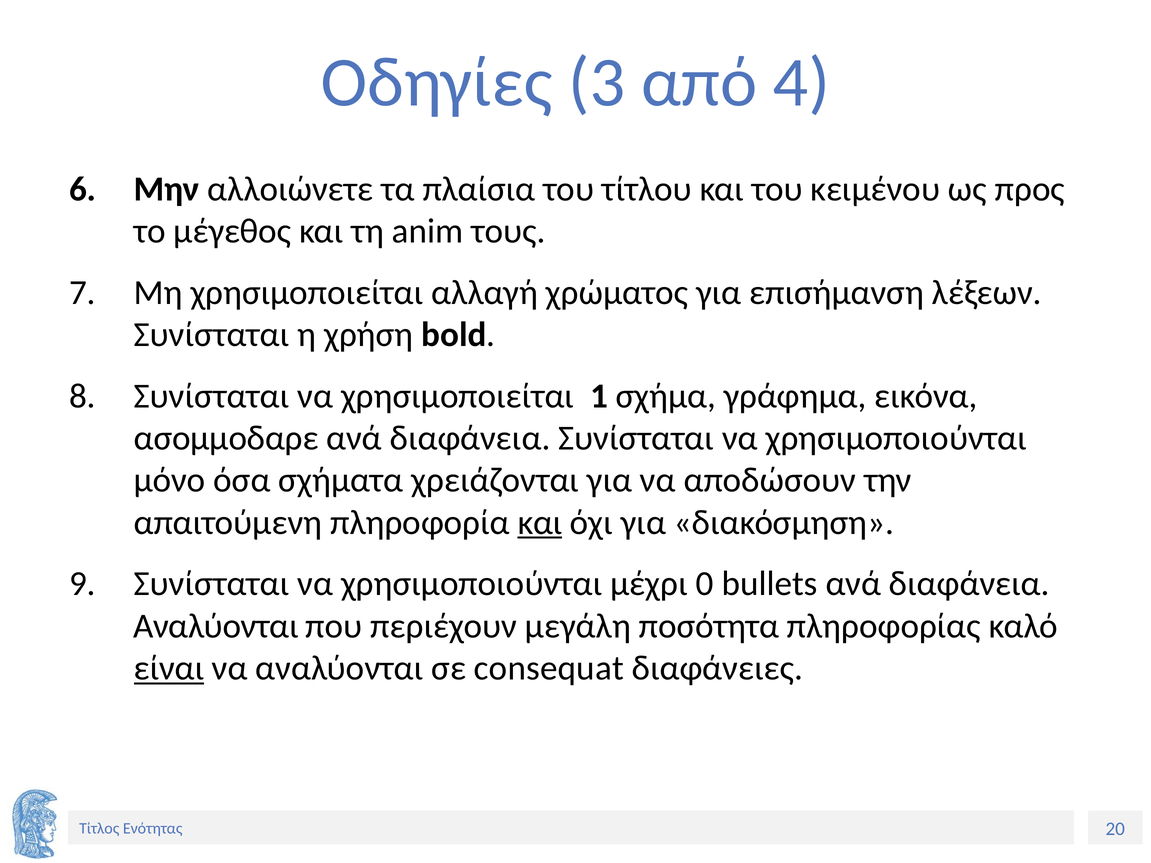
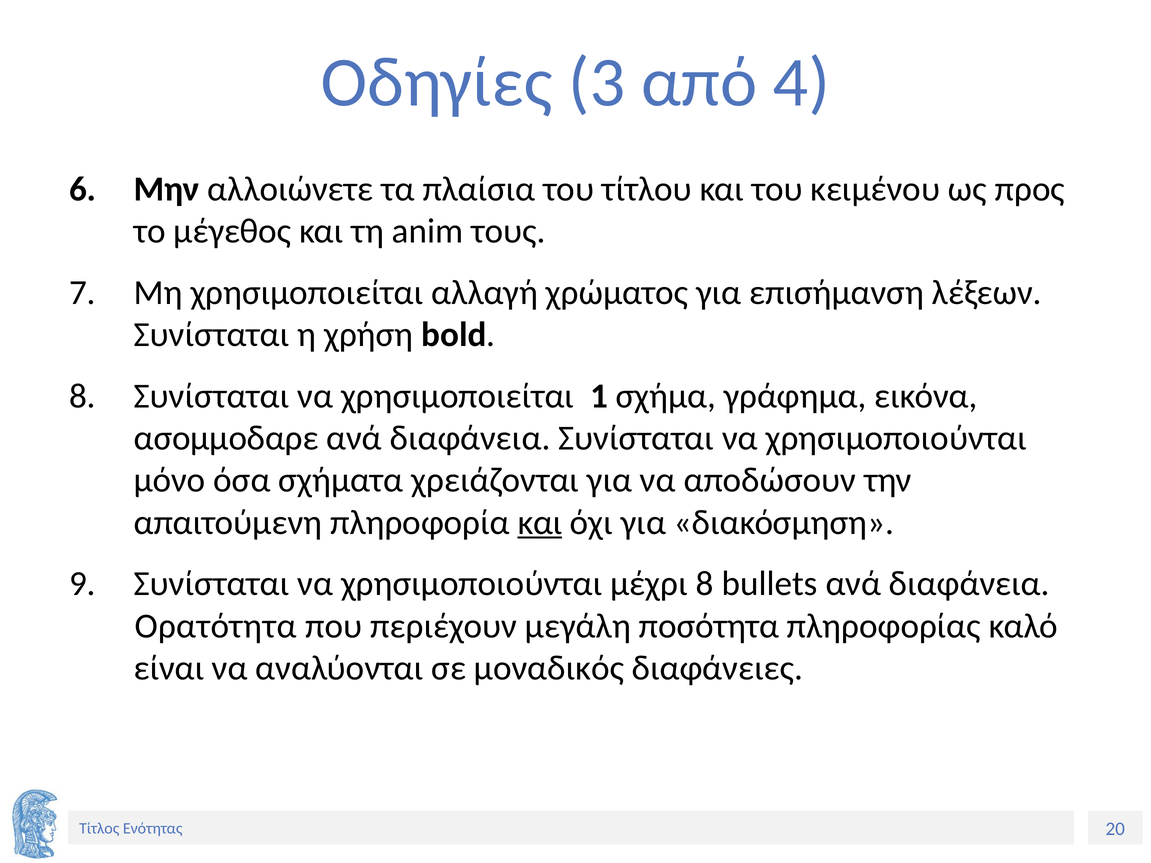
μέχρι 0: 0 -> 8 (705, 584)
Αναλύονται: Αναλύονται -> Ορατότητα (216, 626)
είναι underline: present -> none (169, 668)
consequat: consequat -> μοναδικός (549, 668)
